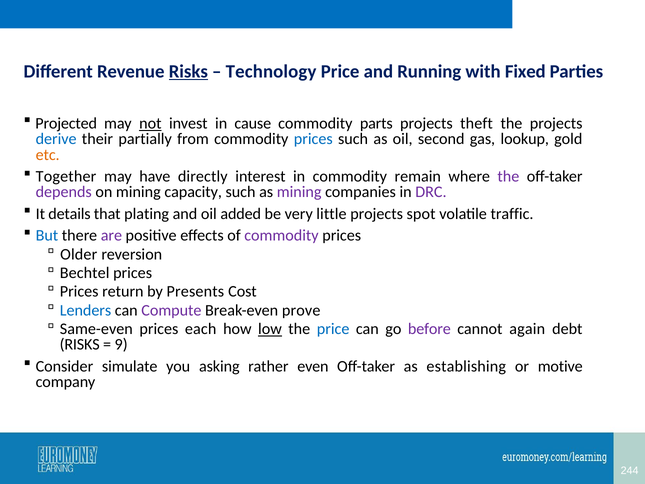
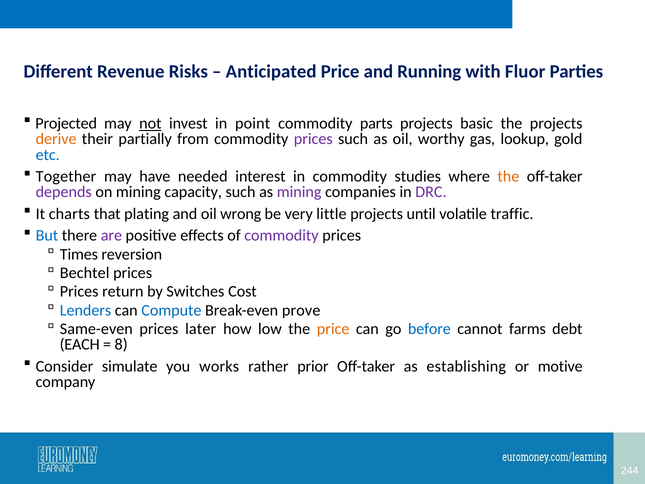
Risks underline: present -> none (188, 71)
Technology: Technology -> Anticipated (271, 71)
Fixed: Fixed -> Fluor (525, 71)
cause: cause -> point (253, 123)
theft: theft -> basic (477, 123)
derive colour: blue -> orange (56, 139)
prices colour: blue -> purple (313, 139)
second: second -> worthy (441, 139)
etc colour: orange -> blue (48, 155)
directly: directly -> needed (203, 176)
remain: remain -> studies (418, 176)
the colour: purple -> orange (508, 176)
details: details -> charts (69, 214)
added: added -> wrong (241, 214)
spot: spot -> until (421, 214)
Older: Older -> Times (79, 254)
Presents: Presents -> Switches (195, 291)
Compute colour: purple -> blue (171, 310)
each: each -> later (201, 329)
low underline: present -> none (270, 329)
price colour: blue -> orange (333, 329)
before colour: purple -> blue (429, 329)
again: again -> farms (527, 329)
RISKS: RISKS -> EACH (80, 344)
9: 9 -> 8 (121, 344)
asking: asking -> works (219, 366)
even: even -> prior (313, 366)
